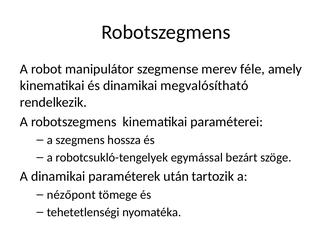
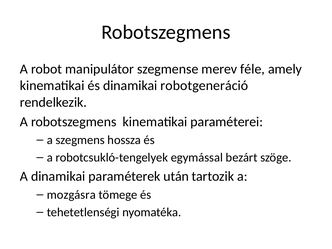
megvalósítható: megvalósítható -> robotgeneráció (204, 86)
nézőpont: nézőpont -> mozgásra (71, 195)
